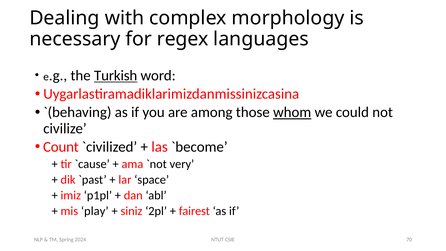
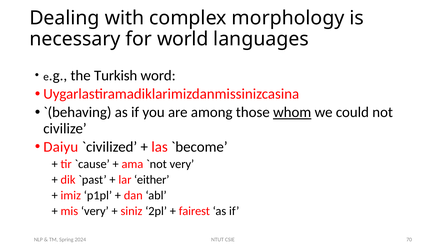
regex: regex -> world (183, 39)
Turkish underline: present -> none (116, 76)
Count: Count -> Daiyu (61, 147)
space: space -> either (152, 180)
mis play: play -> very (95, 211)
